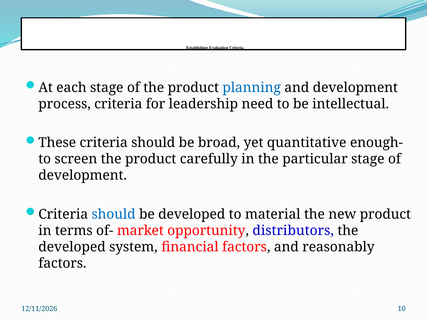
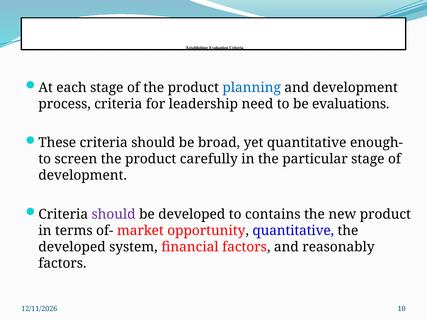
intellectual: intellectual -> evaluations (351, 104)
should colour: blue -> purple (114, 214)
material: material -> contains (273, 214)
opportunity distributors: distributors -> quantitative (293, 231)
